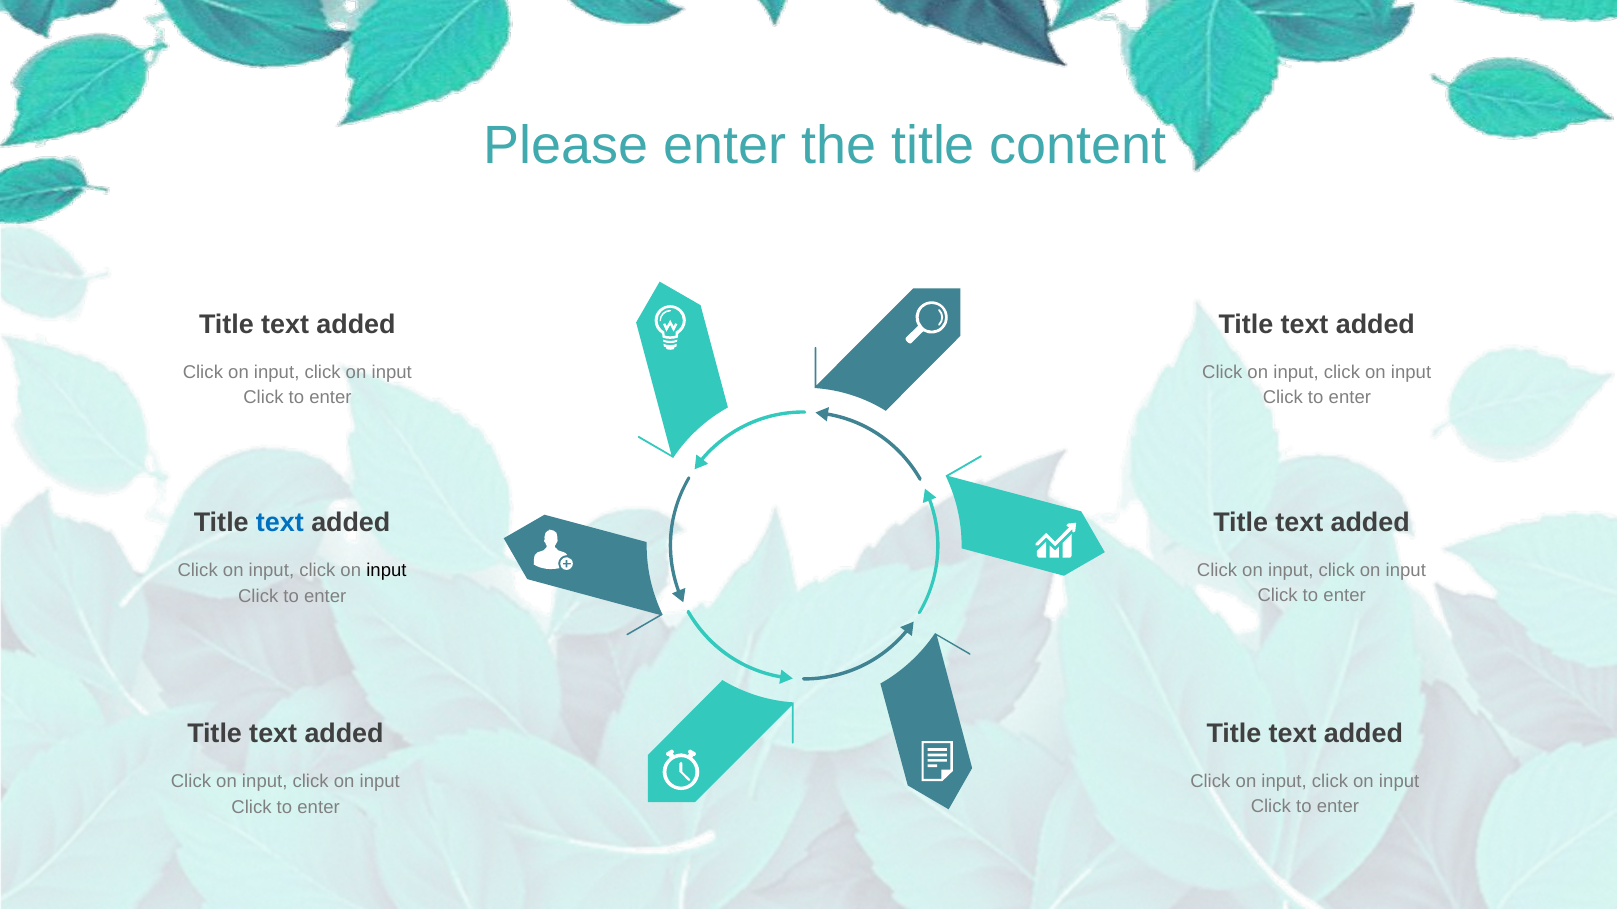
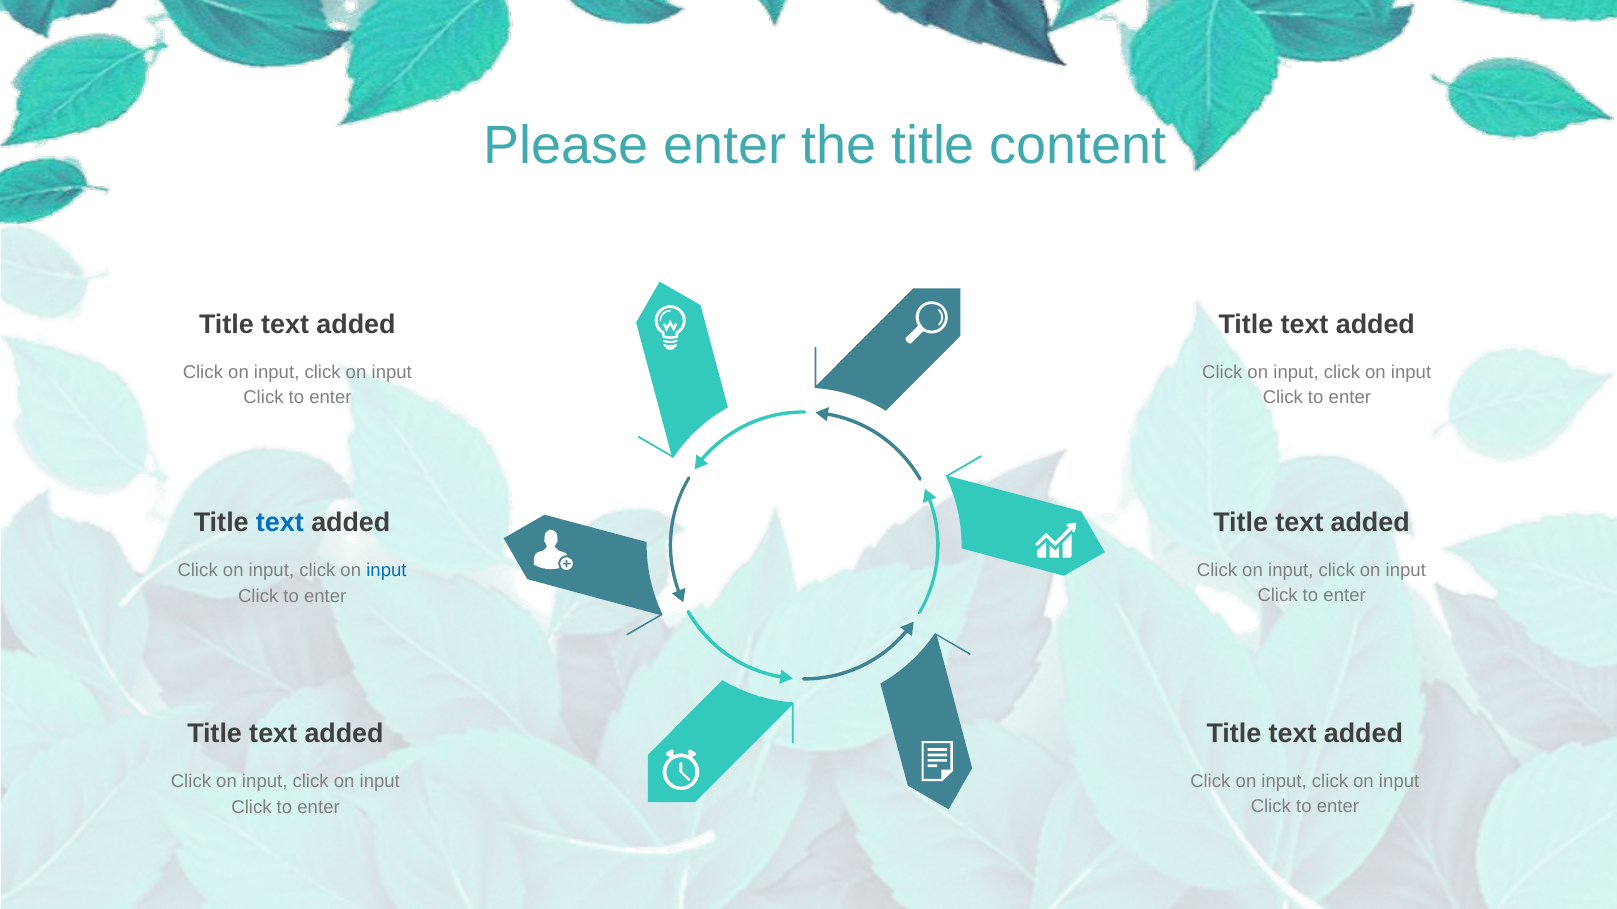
input colour: black -> blue (386, 571)
